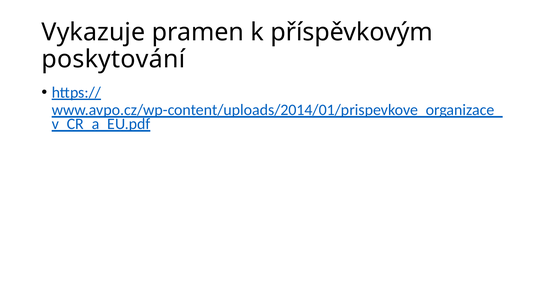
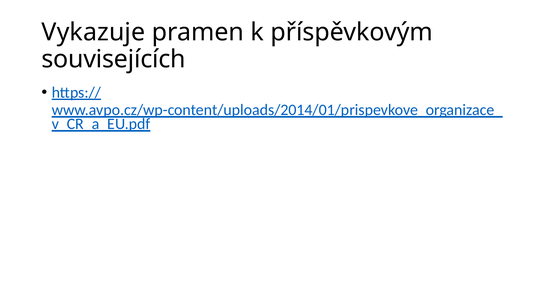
poskytování: poskytování -> souvisejících (114, 59)
